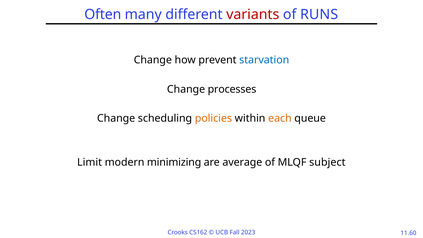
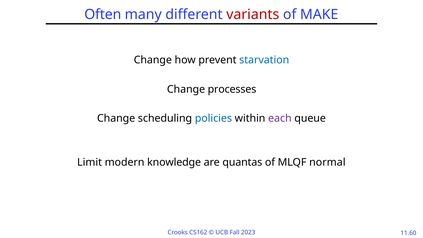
RUNS: RUNS -> MAKE (319, 14)
policies colour: orange -> blue (213, 118)
each colour: orange -> purple (280, 118)
minimizing: minimizing -> knowledge (174, 162)
average: average -> quantas (242, 162)
subject: subject -> normal (327, 162)
